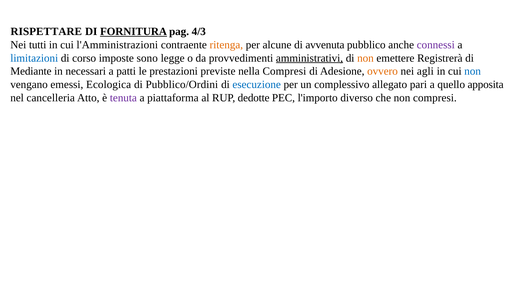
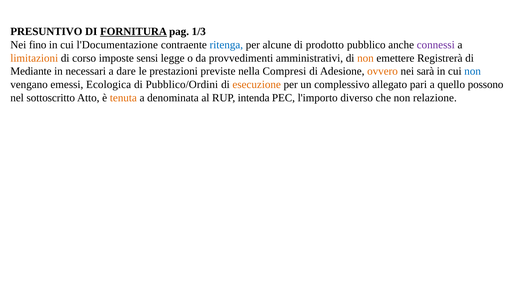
RISPETTARE: RISPETTARE -> PRESUNTIVO (46, 31)
4/3: 4/3 -> 1/3 (199, 31)
tutti: tutti -> fino (38, 45)
l'Amministrazioni: l'Amministrazioni -> l'Documentazione (117, 45)
ritenga colour: orange -> blue (226, 45)
avvenuta: avvenuta -> prodotto (325, 45)
limitazioni colour: blue -> orange (34, 58)
sono: sono -> sensi (147, 58)
amministrativi underline: present -> none (309, 58)
patti: patti -> dare (126, 71)
agli: agli -> sarà (425, 71)
esecuzione colour: blue -> orange (257, 84)
apposita: apposita -> possono (486, 84)
cancelleria: cancelleria -> sottoscritto (51, 98)
tenuta colour: purple -> orange (123, 98)
piattaforma: piattaforma -> denominata (173, 98)
dedotte: dedotte -> intenda (254, 98)
non compresi: compresi -> relazione (435, 98)
